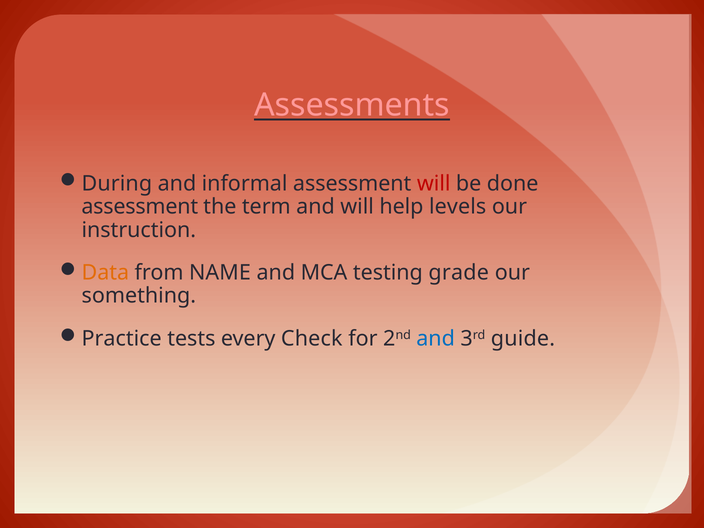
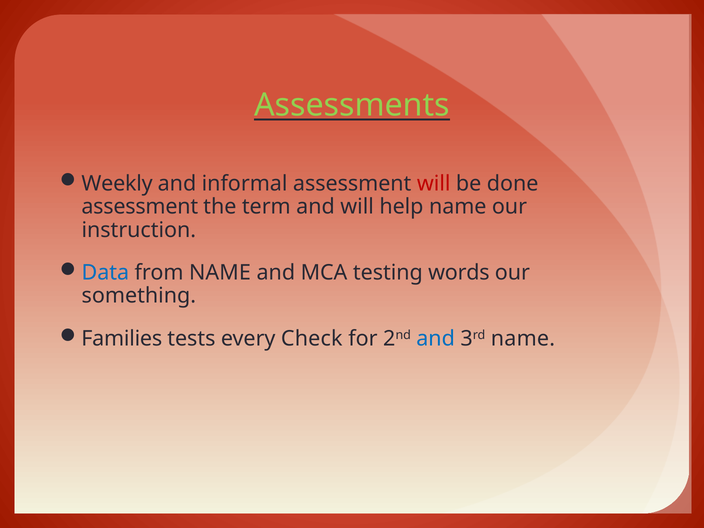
Assessments colour: pink -> light green (352, 105)
During: During -> Weekly (117, 184)
help levels: levels -> name (458, 207)
Data colour: orange -> blue (105, 273)
grade: grade -> words (459, 273)
Practice: Practice -> Families (122, 339)
3rd guide: guide -> name (523, 339)
